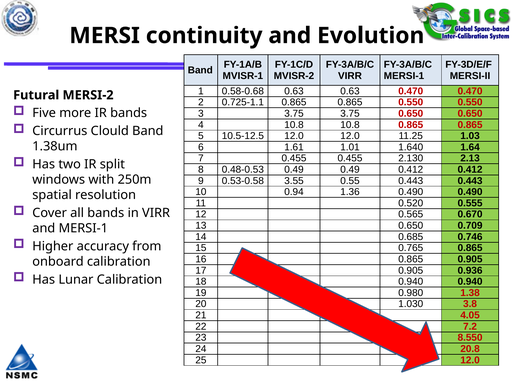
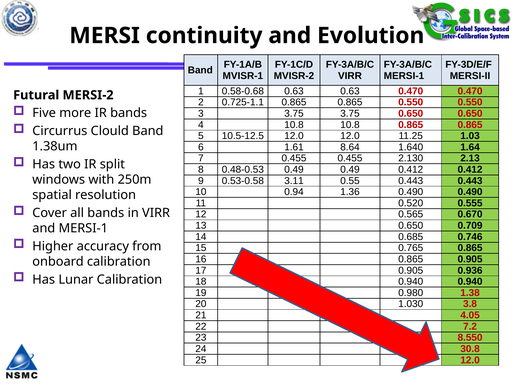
1.01: 1.01 -> 8.64 (350, 147)
3.55: 3.55 -> 3.11 (294, 181)
20.8: 20.8 -> 30.8 (470, 349)
